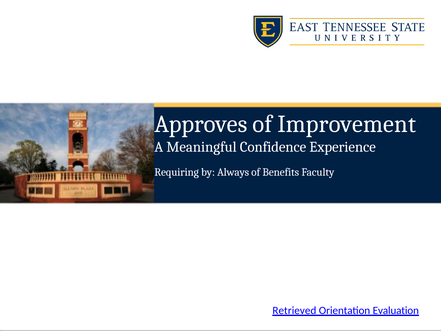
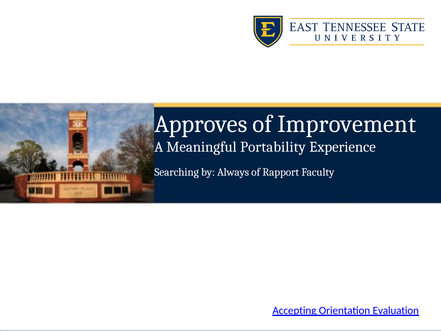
Confidence: Confidence -> Portability (273, 147)
Requiring: Requiring -> Searching (177, 172)
Benefits: Benefits -> Rapport (281, 172)
Retrieved: Retrieved -> Accepting (294, 310)
